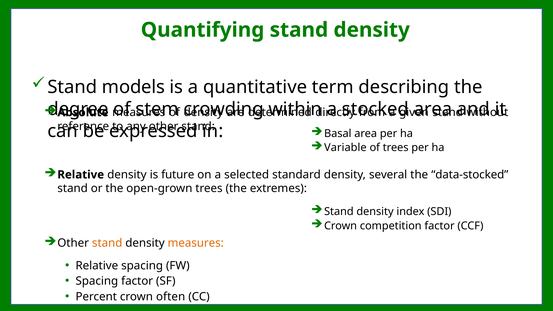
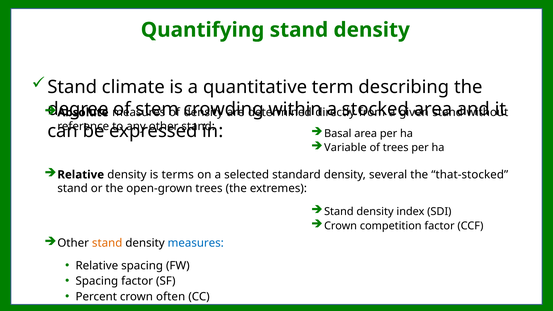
models: models -> climate (133, 87)
future: future -> terms (178, 175)
data-stocked: data-stocked -> that-stocked (470, 175)
measures colour: orange -> blue (196, 243)
